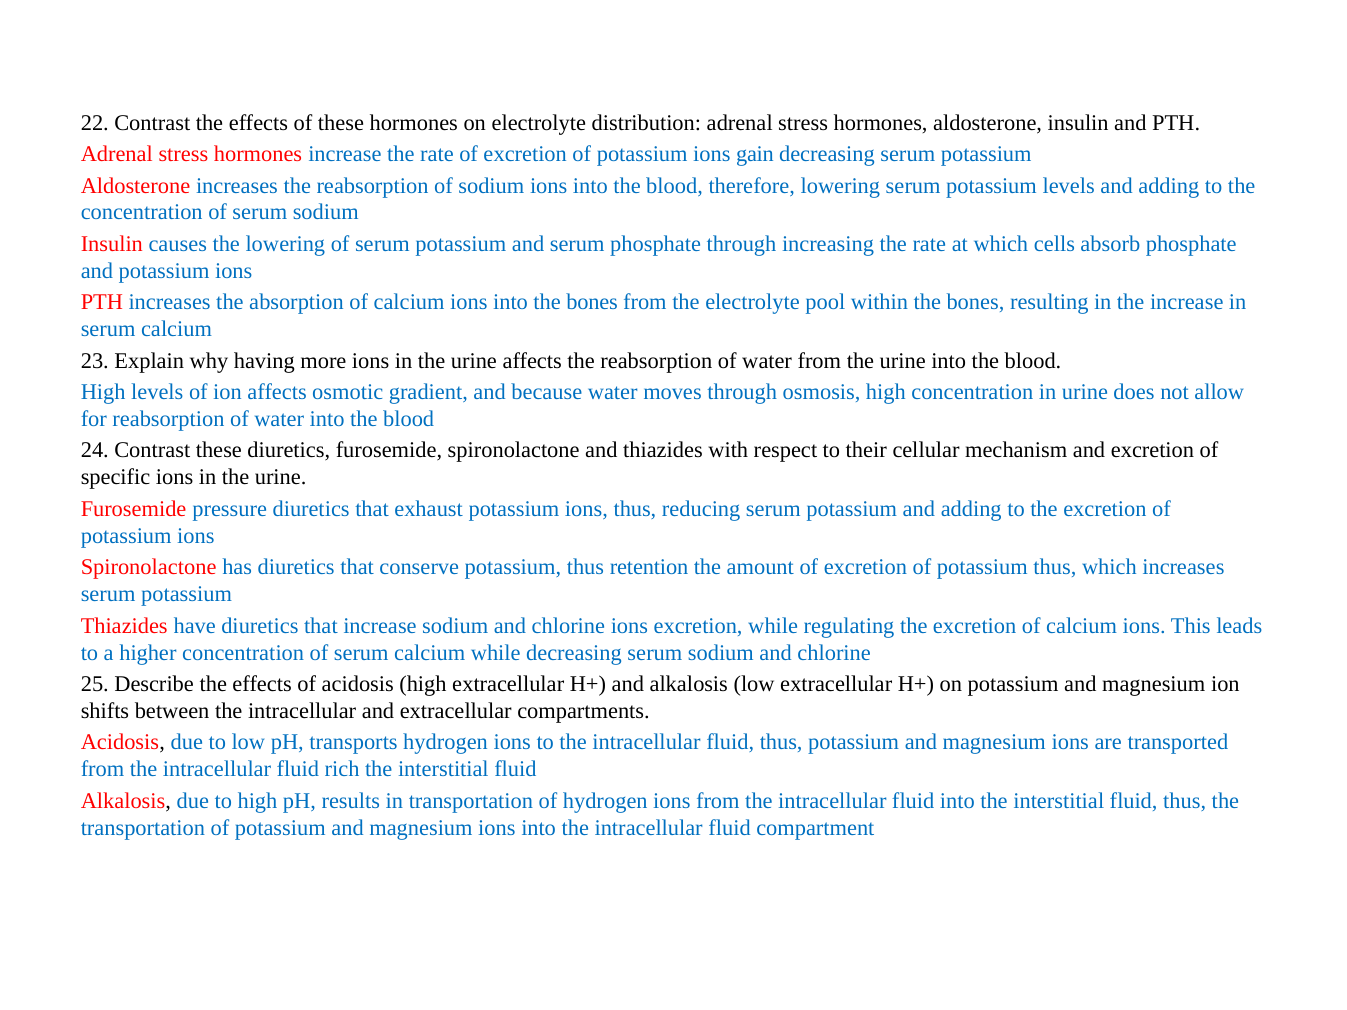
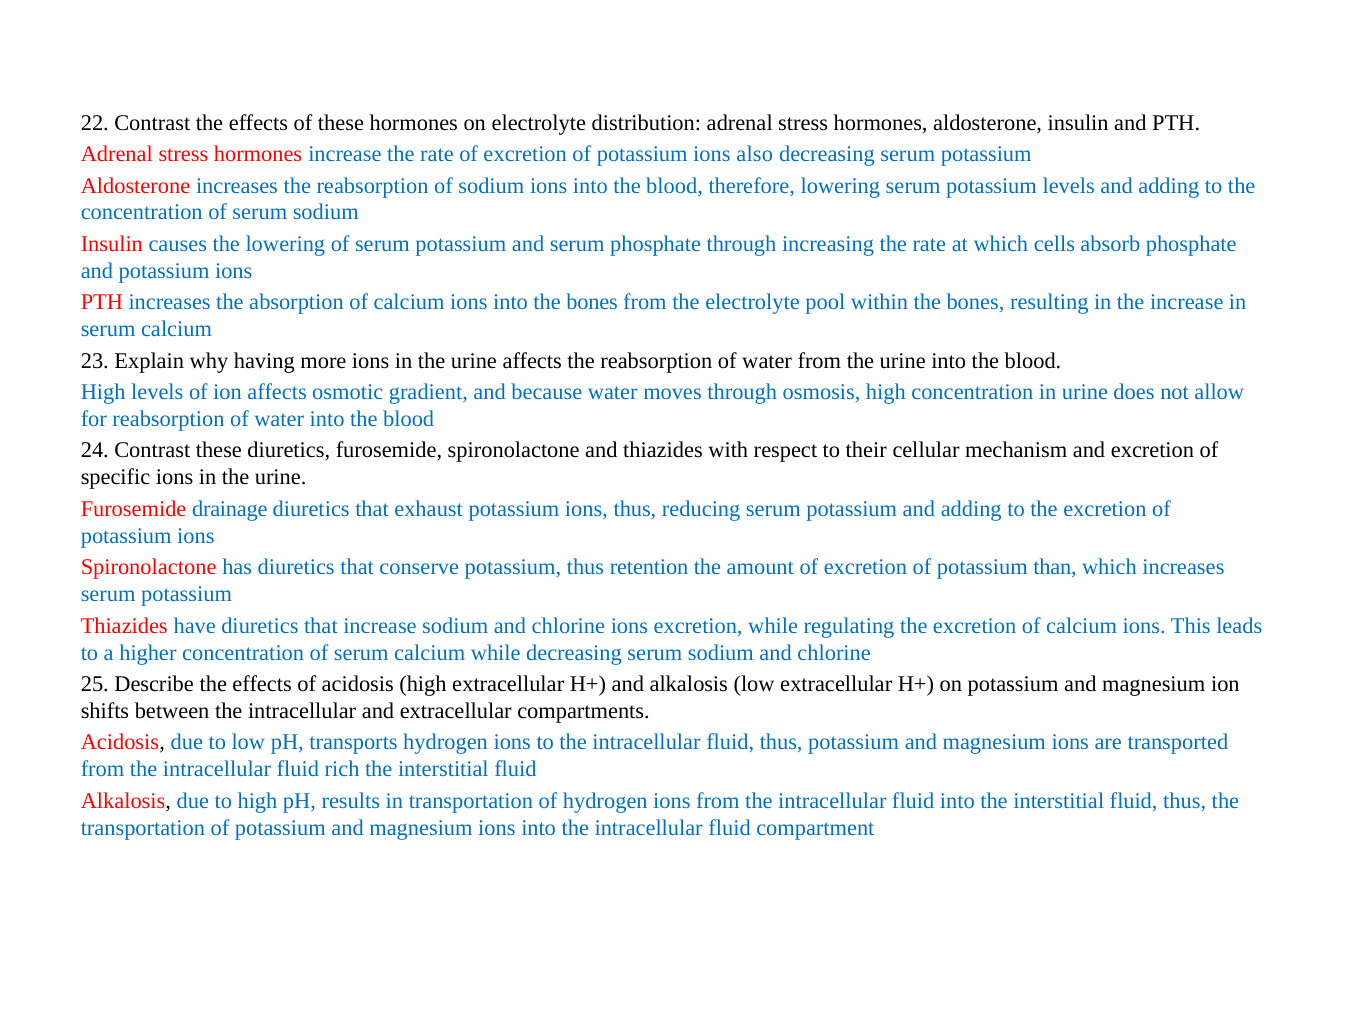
gain: gain -> also (755, 154)
pressure: pressure -> drainage (230, 509)
of potassium thus: thus -> than (1055, 567)
